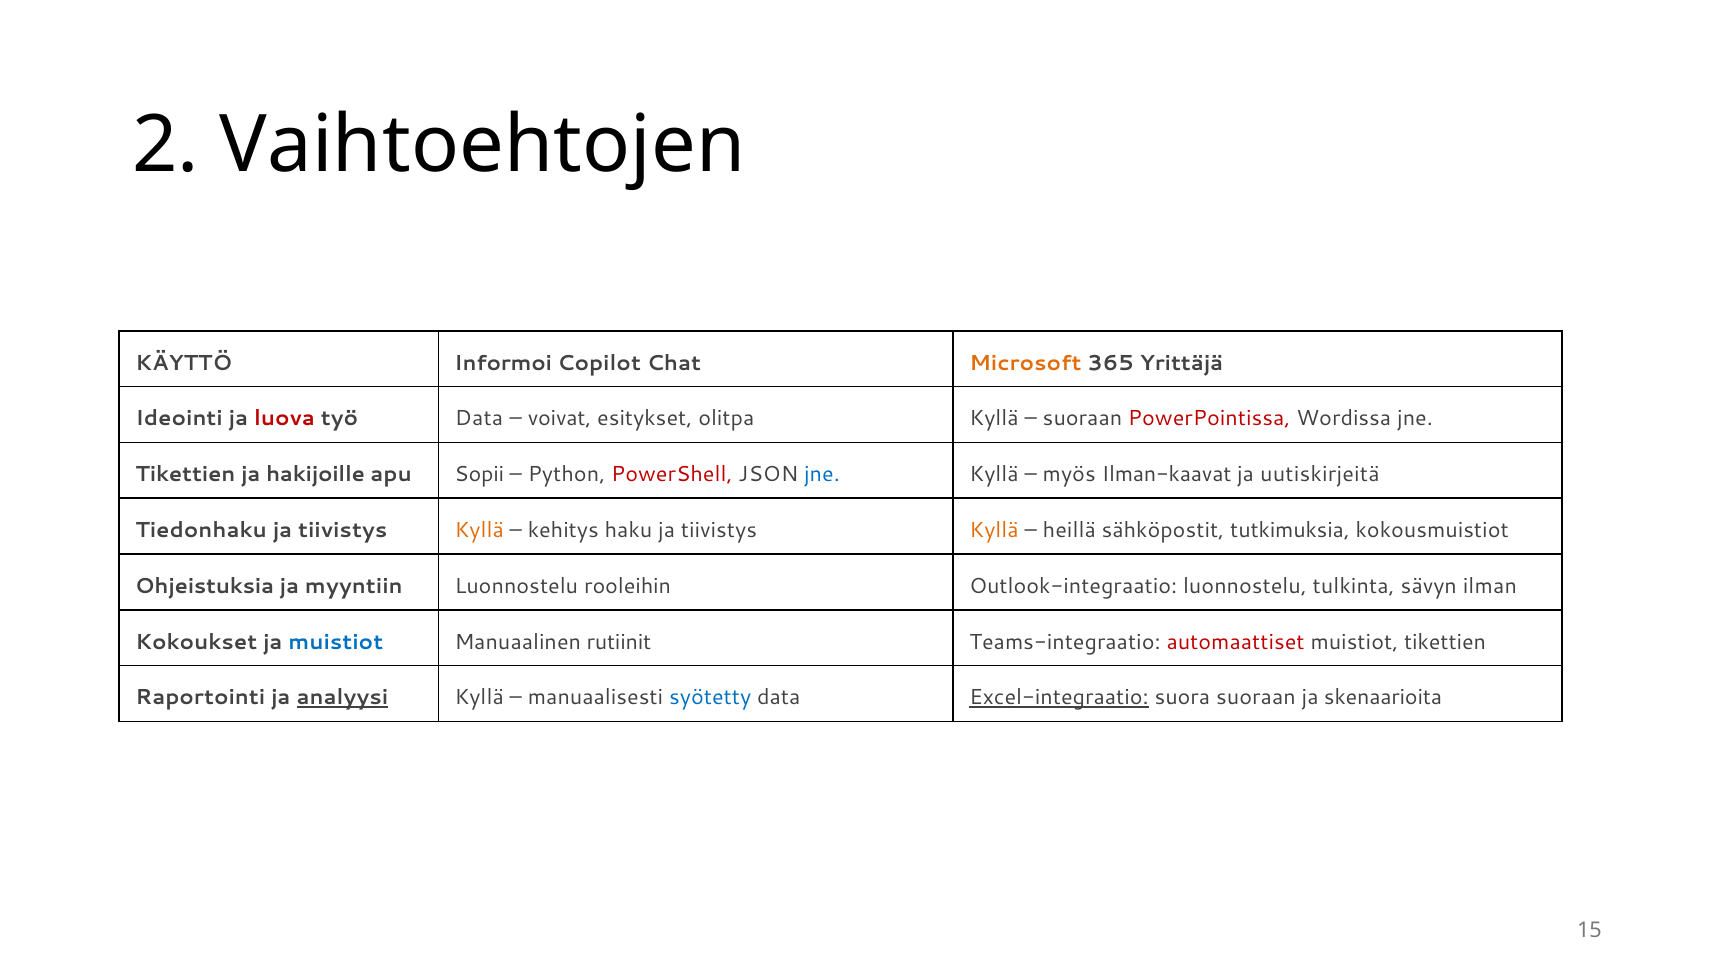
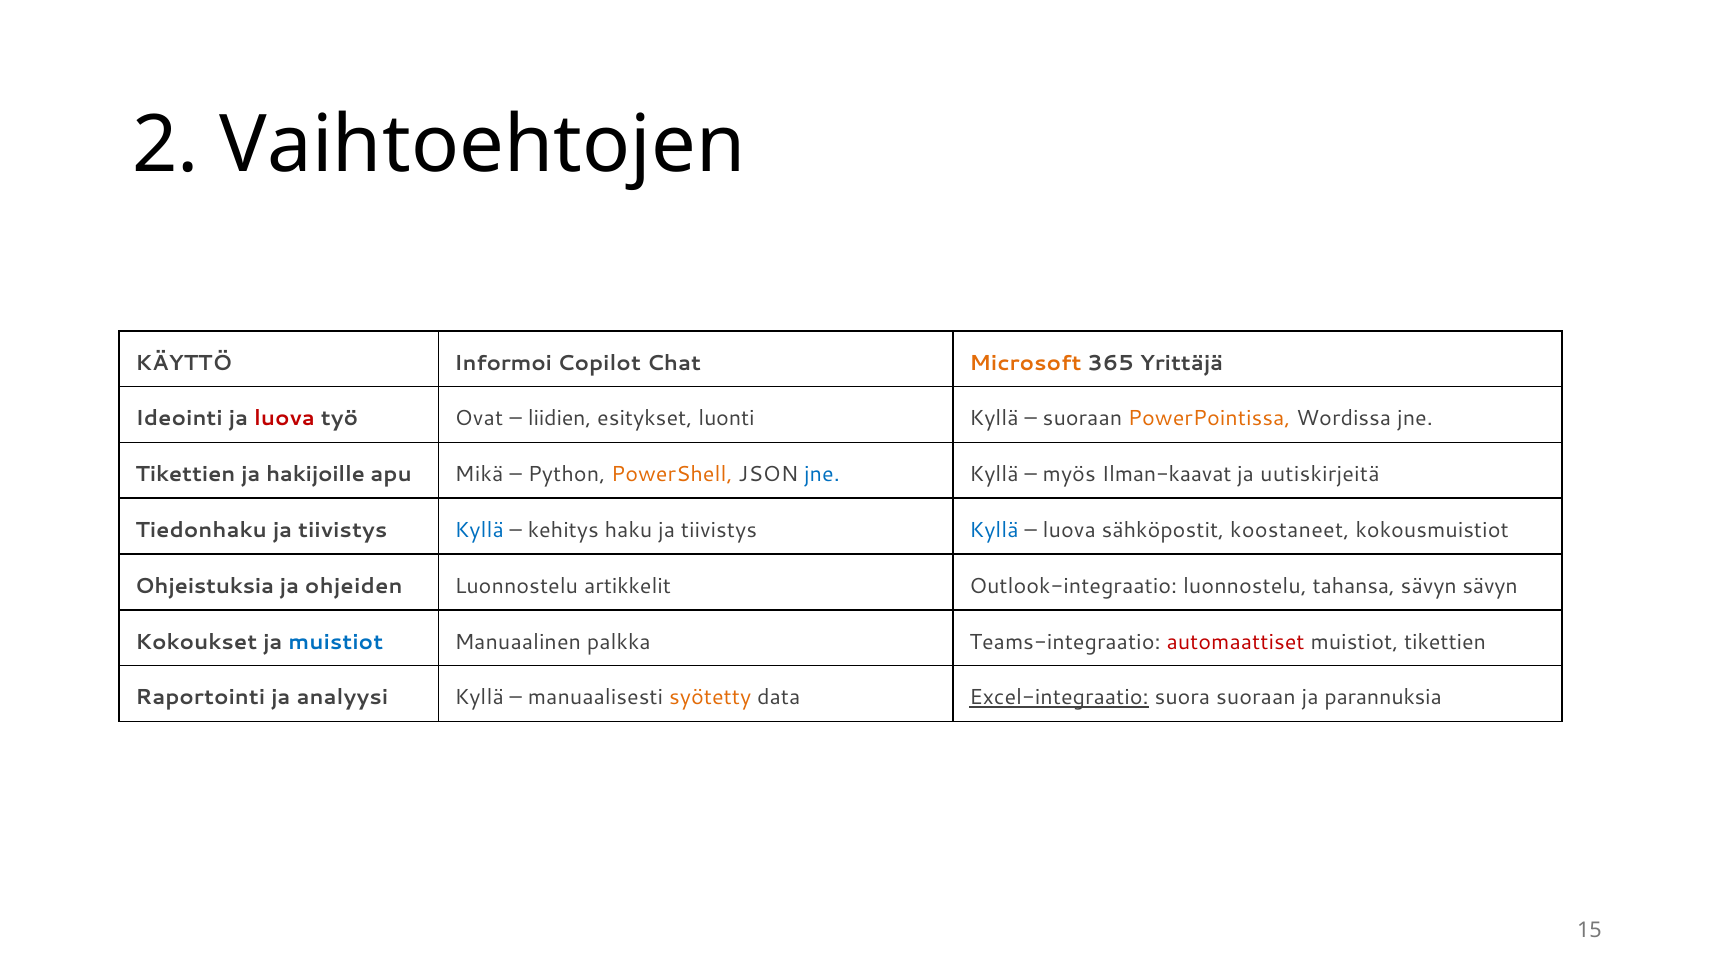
työ Data: Data -> Ovat (479, 418)
voivat: voivat -> liidien (560, 418)
olitpa: olitpa -> luonti (726, 418)
PowerPointissa colour: red -> orange (1209, 418)
Sopii: Sopii -> Mikä (479, 474)
PowerShell colour: red -> orange (672, 474)
Kyllä colour: orange -> blue (479, 530)
Kyllä colour: orange -> blue (994, 530)
heillä: heillä -> luova (1069, 530)
tutkimuksia: tutkimuksia -> koostaneet (1290, 530)
myyntiin: myyntiin -> ohjeiden (354, 586)
rooleihin: rooleihin -> artikkelit (628, 586)
tulkinta: tulkinta -> tahansa (1354, 586)
sävyn ilman: ilman -> sävyn (1490, 586)
rutiinit: rutiinit -> palkka (619, 642)
analyysi underline: present -> none (342, 697)
syötetty colour: blue -> orange (710, 697)
skenaarioita: skenaarioita -> parannuksia (1383, 697)
